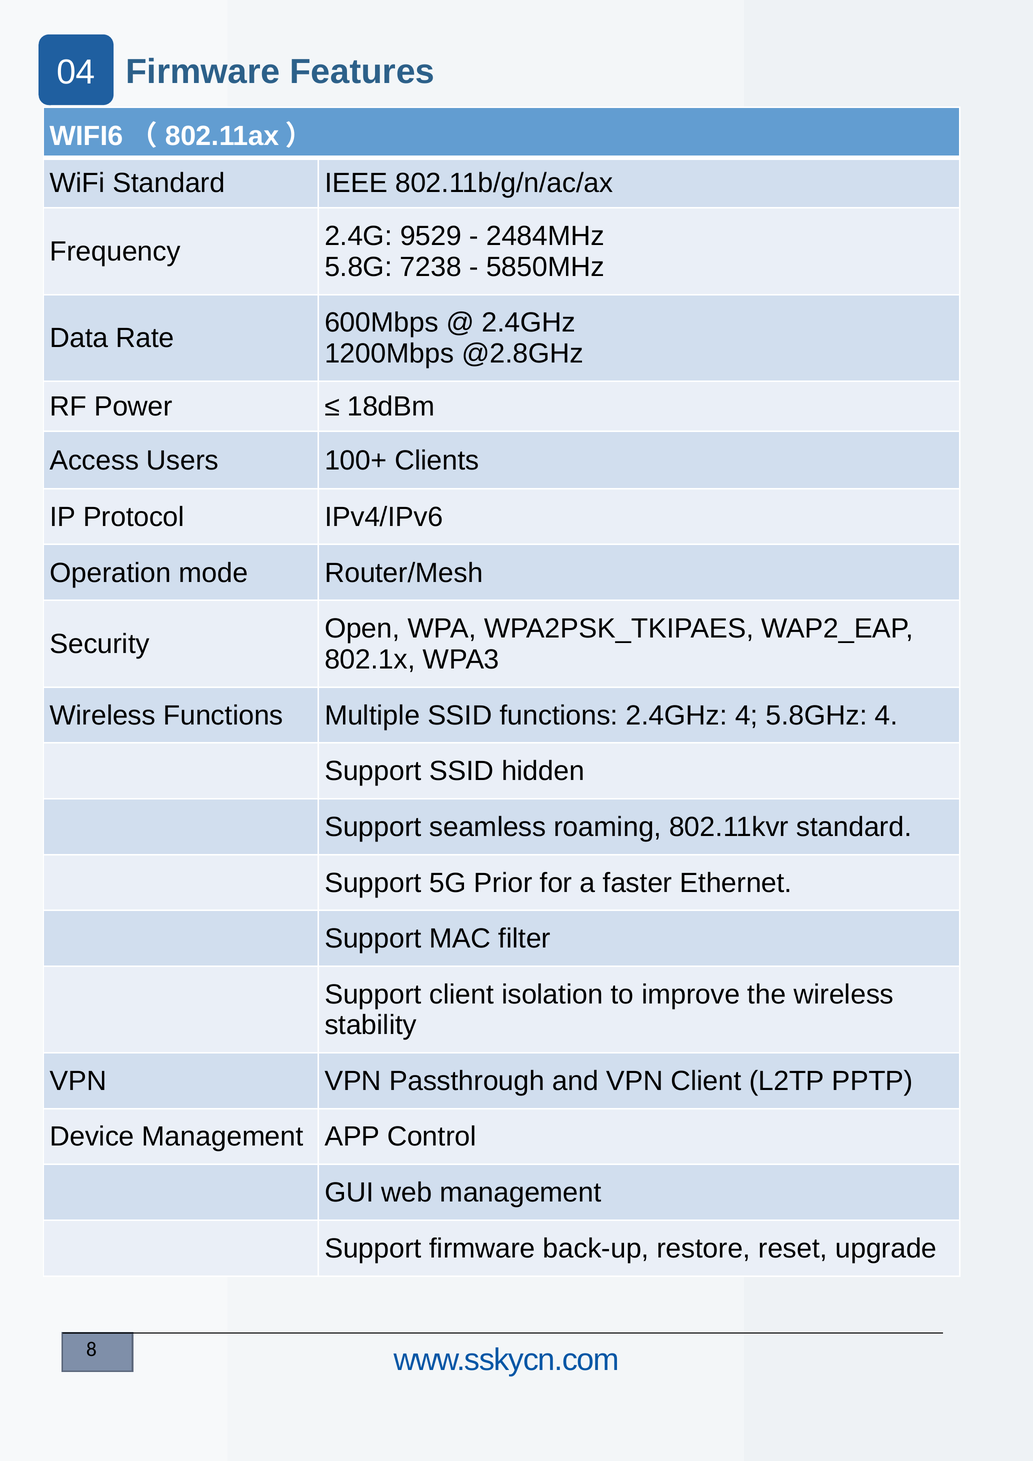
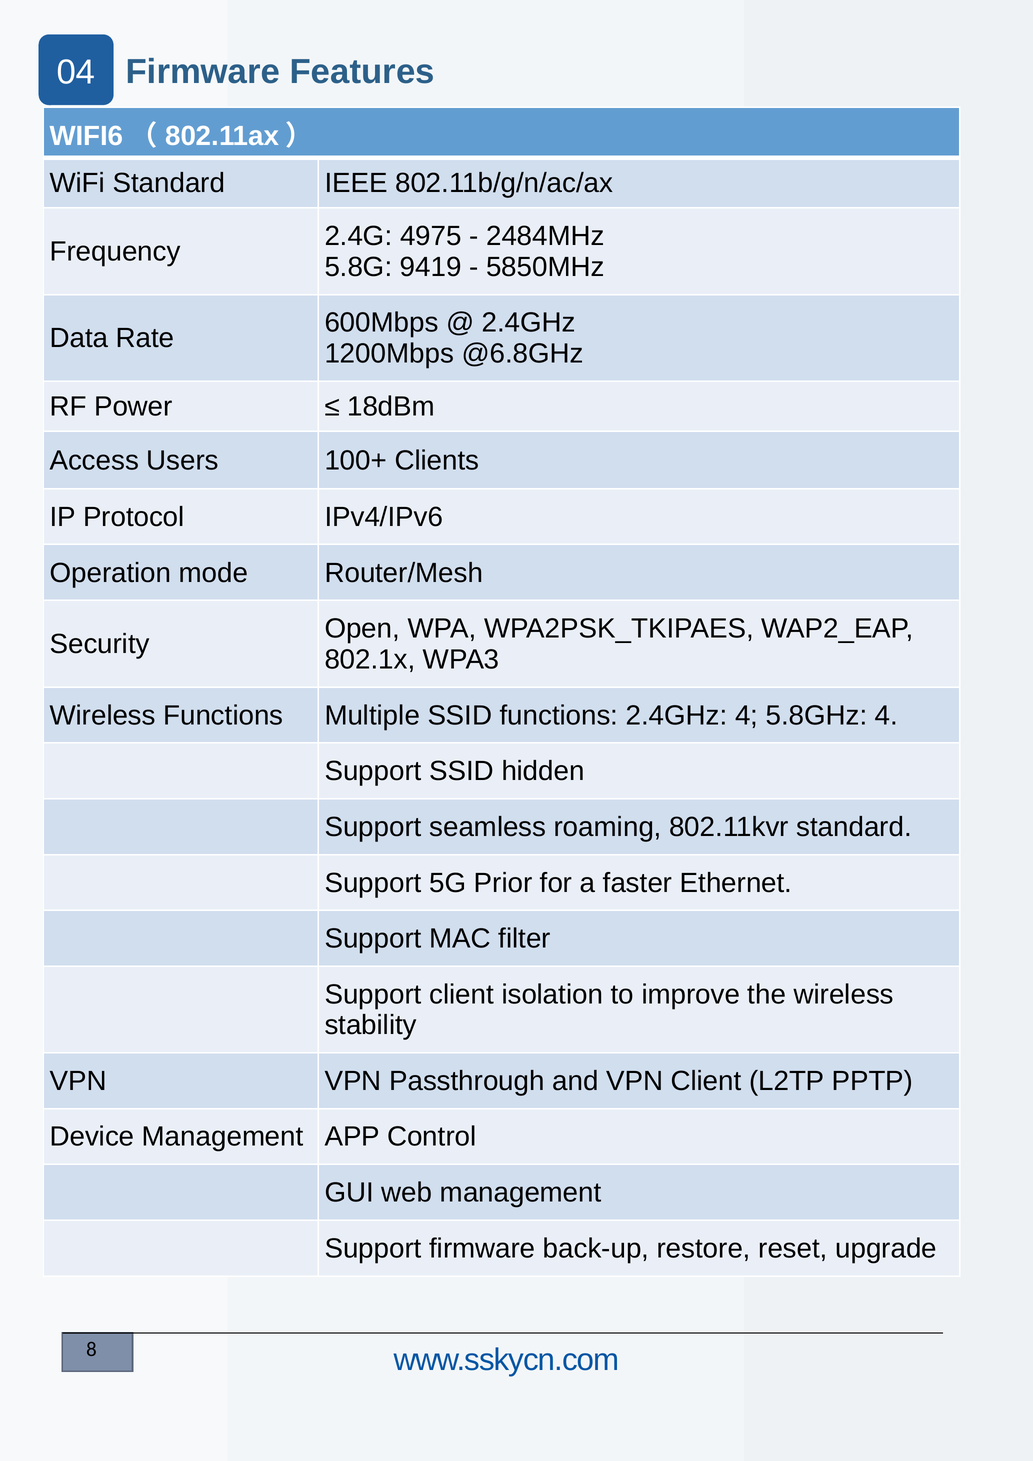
9529: 9529 -> 4975 (431, 236)
7238: 7238 -> 9419 (431, 267)
@2.8GHz: @2.8GHz -> @6.8GHz (523, 354)
